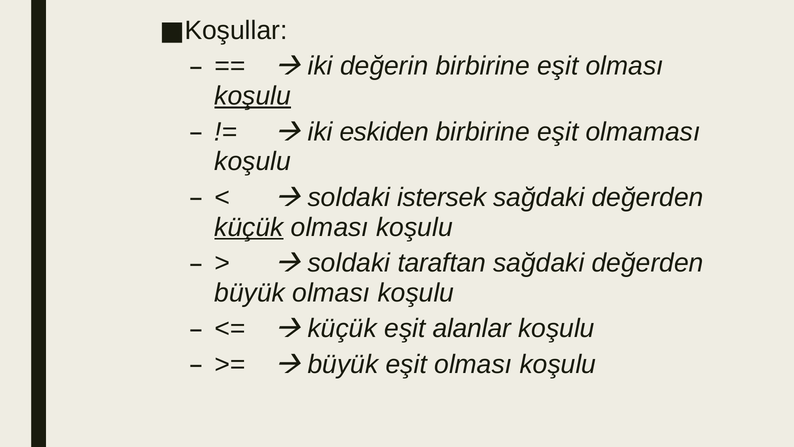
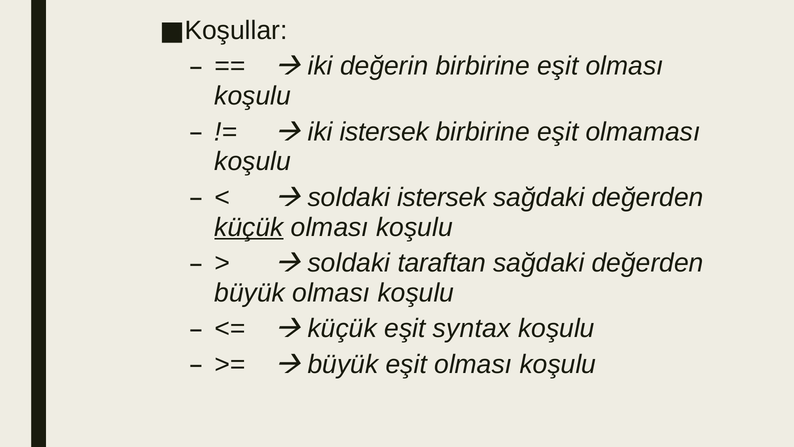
koşulu underline: present -> none (253, 96)
iki eskiden: eskiden -> istersek (384, 132)
alanlar: alanlar -> syntax (472, 328)
